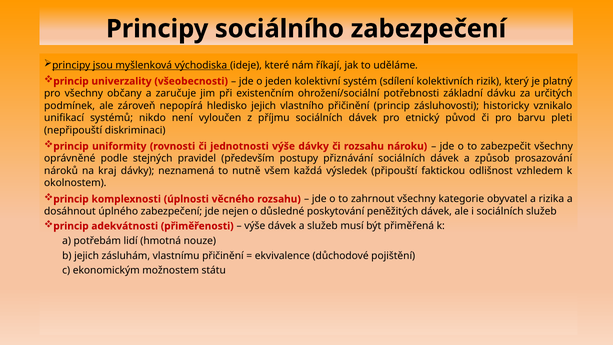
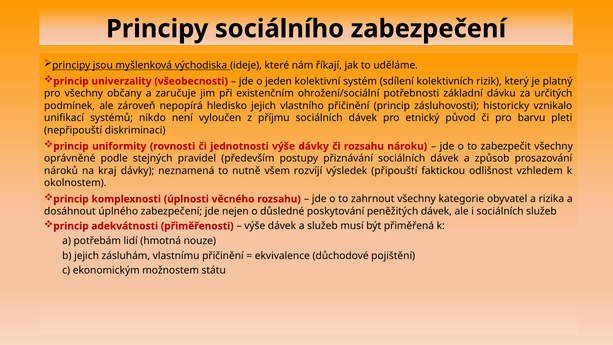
každá: každá -> rozvíjí (308, 171)
